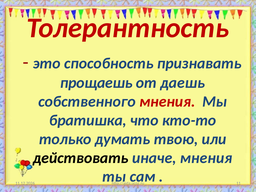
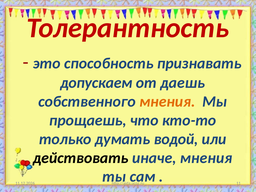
прощаешь: прощаешь -> допускаем (96, 83)
мнения colour: red -> orange (167, 102)
братишка: братишка -> прощаешь (88, 120)
твою: твою -> водой (176, 139)
